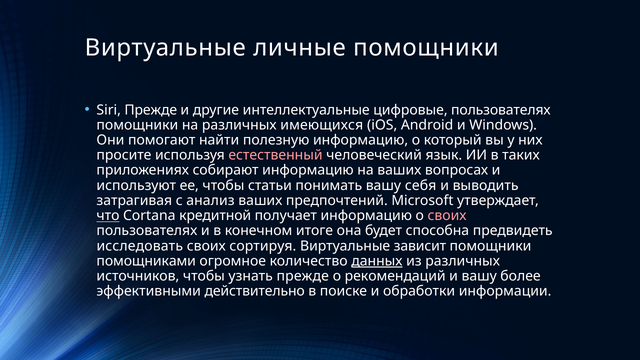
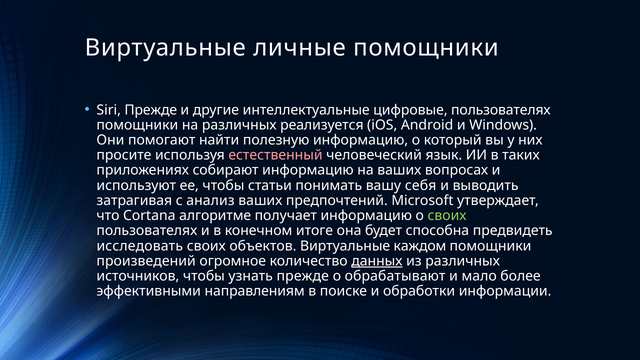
имеющихся: имеющихся -> реализуется (322, 125)
что underline: present -> none (108, 216)
кредитной: кредитной -> алгоритме (215, 216)
своих colour: pink -> light green (447, 216)
сортируя: сортируя -> объектов (263, 246)
зависит: зависит -> каждом (420, 246)
помощниками: помощниками -> произведений (146, 261)
рекомендаций: рекомендаций -> обрабатывают (395, 276)
и вашу: вашу -> мало (479, 276)
действительно: действительно -> направлениям (255, 291)
